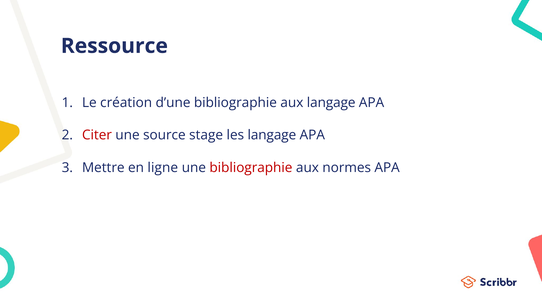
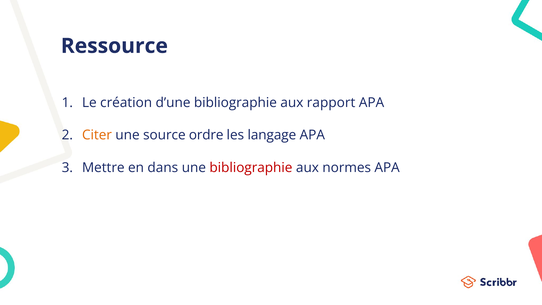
aux langage: langage -> rapport (331, 102)
Citer colour: red -> orange (97, 135)
stage: stage -> ordre (206, 135)
ligne: ligne -> dans (163, 168)
